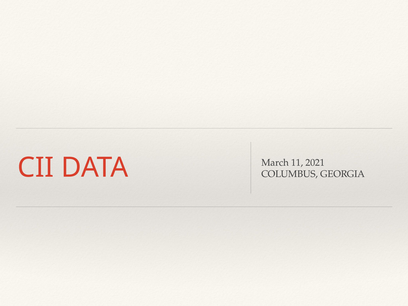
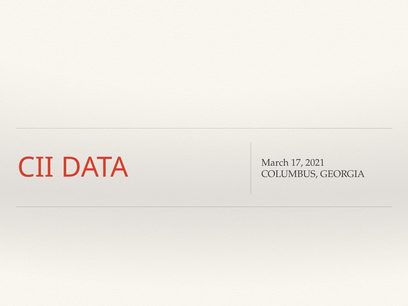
11: 11 -> 17 (297, 163)
